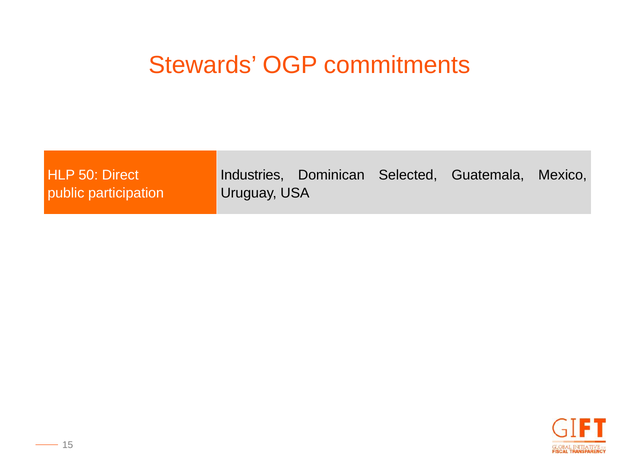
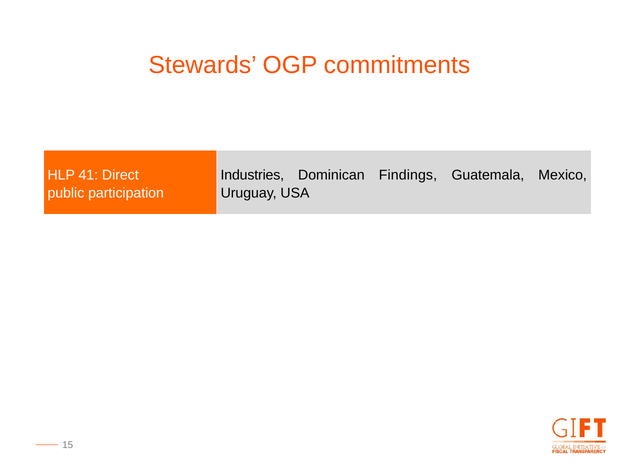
50: 50 -> 41 (88, 175)
Selected: Selected -> Findings (408, 175)
